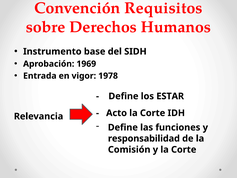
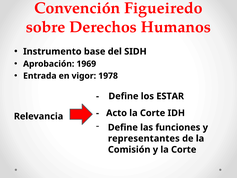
Requisitos: Requisitos -> Figueiredo (163, 8)
responsabilidad: responsabilidad -> representantes (144, 138)
